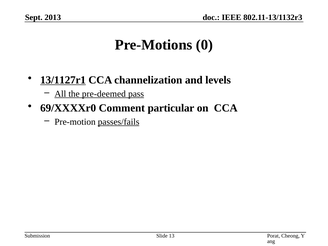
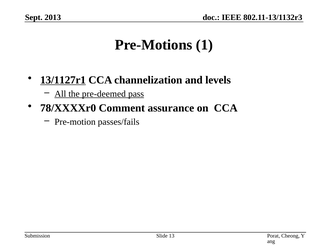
0: 0 -> 1 (204, 45)
69/XXXXr0: 69/XXXXr0 -> 78/XXXXr0 (68, 108)
particular: particular -> assurance (171, 108)
passes/fails underline: present -> none (119, 122)
